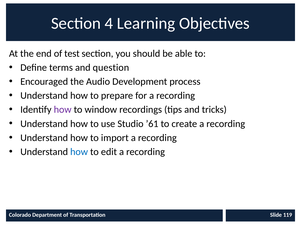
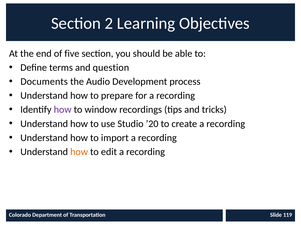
4: 4 -> 2 (109, 23)
test: test -> five (72, 53)
Encouraged: Encouraged -> Documents (44, 81)
’61: ’61 -> ’20 (152, 124)
how colour: blue -> orange (79, 152)
